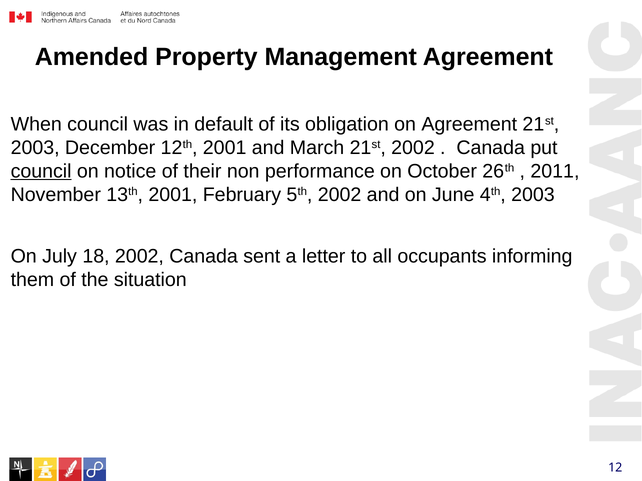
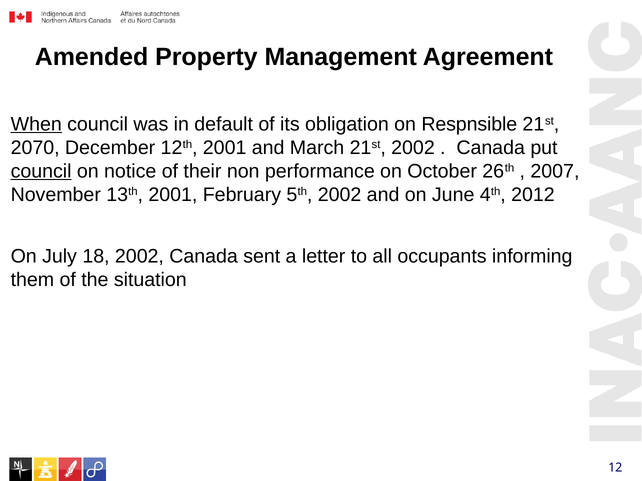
When underline: none -> present (36, 124)
on Agreement: Agreement -> Respnsible (469, 124)
2003: 2003 -> 2070 (35, 148)
2011: 2011 -> 2007 (555, 171)
4th 2003: 2003 -> 2012 (533, 195)
